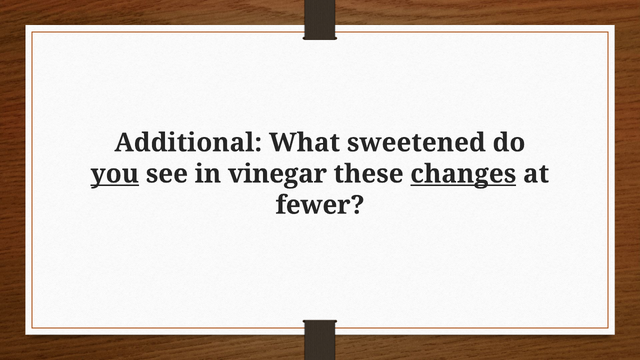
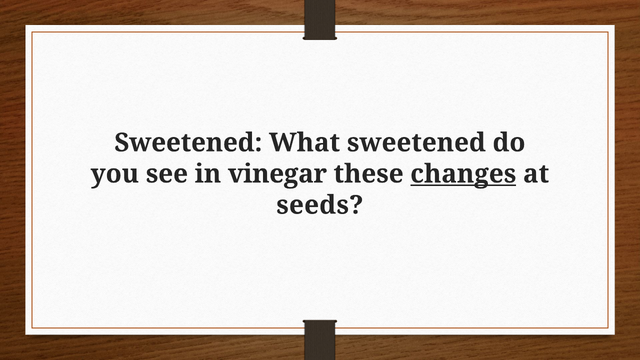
Additional: Additional -> Sweetened (188, 143)
you underline: present -> none (115, 174)
fewer: fewer -> seeds (320, 205)
